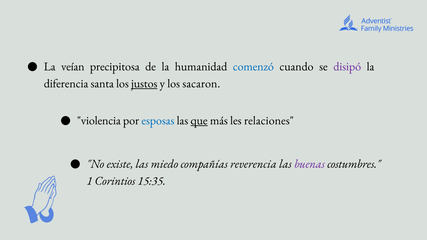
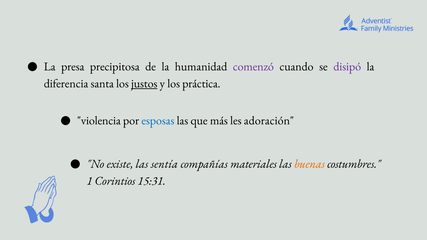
veían: veían -> presa (73, 67)
comenzó colour: blue -> purple (253, 67)
sacaron: sacaron -> práctica (201, 84)
que underline: present -> none (199, 121)
relaciones: relaciones -> adoración (269, 121)
miedo: miedo -> sentía (164, 164)
reverencia: reverencia -> materiales (254, 164)
buenas colour: purple -> orange (310, 164)
15:35: 15:35 -> 15:31 (152, 181)
